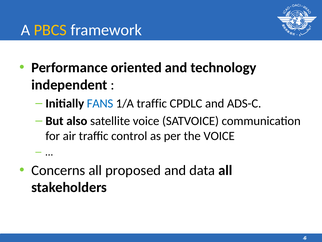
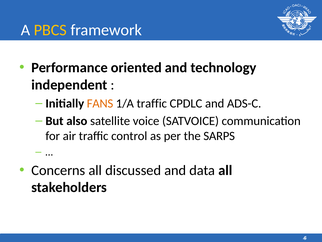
FANS colour: blue -> orange (100, 103)
the VOICE: VOICE -> SARPS (219, 136)
proposed: proposed -> discussed (133, 170)
